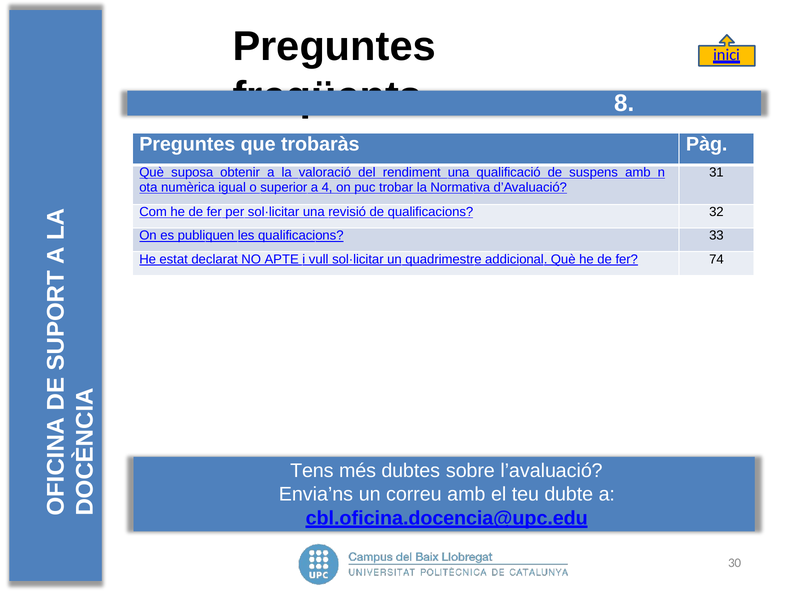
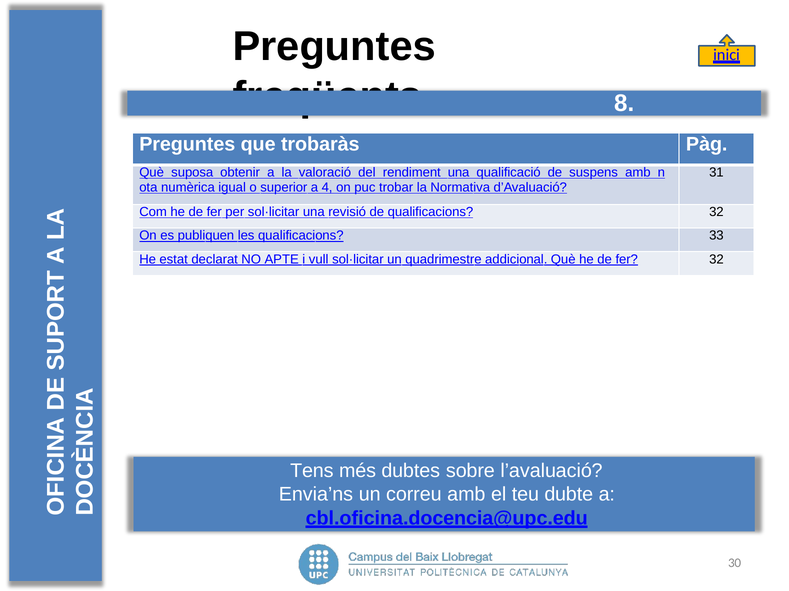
fer 74: 74 -> 32 (716, 260)
